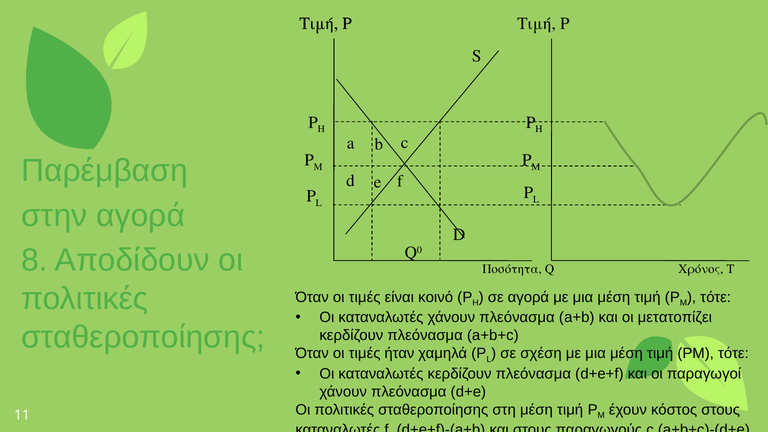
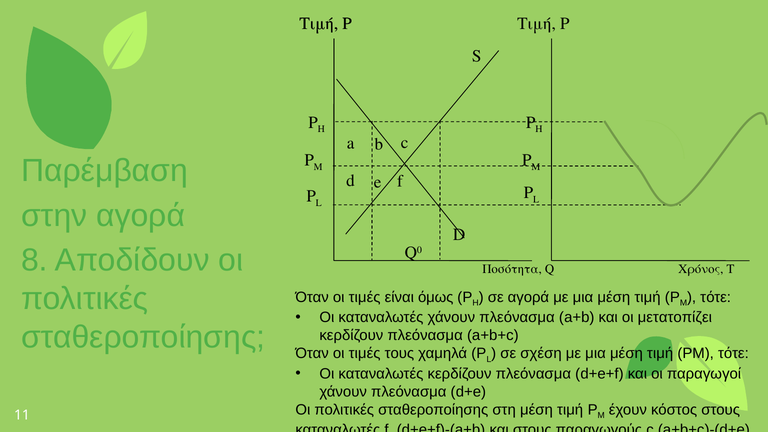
κοινό: κοινό -> όμως (436, 297)
ήταν: ήταν -> τους (399, 353)
